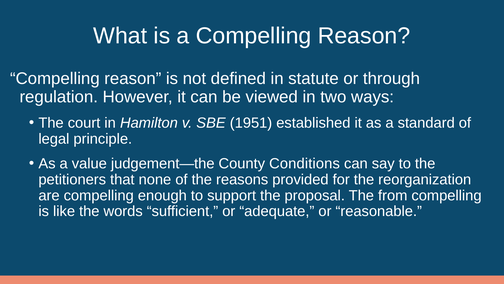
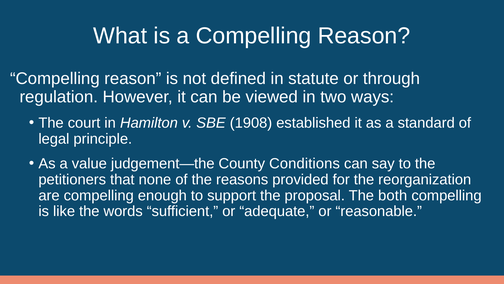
1951: 1951 -> 1908 (251, 123)
from: from -> both (393, 195)
